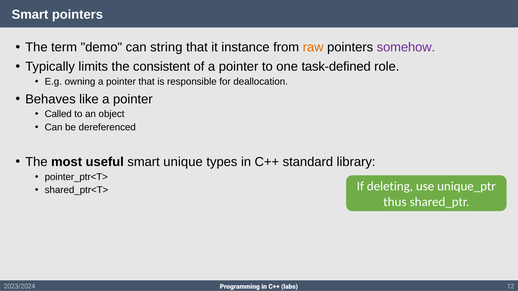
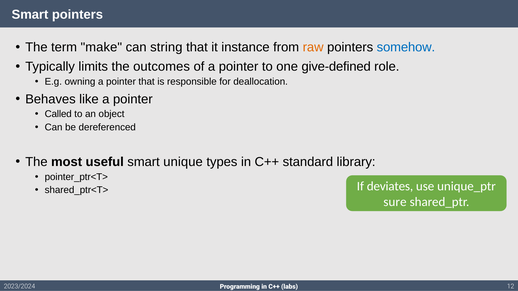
demo: demo -> make (101, 47)
somehow colour: purple -> blue (406, 47)
consistent: consistent -> outcomes (162, 67)
task-defined: task-defined -> give-defined (336, 67)
deleting: deleting -> deviates (390, 187)
thus: thus -> sure (395, 202)
